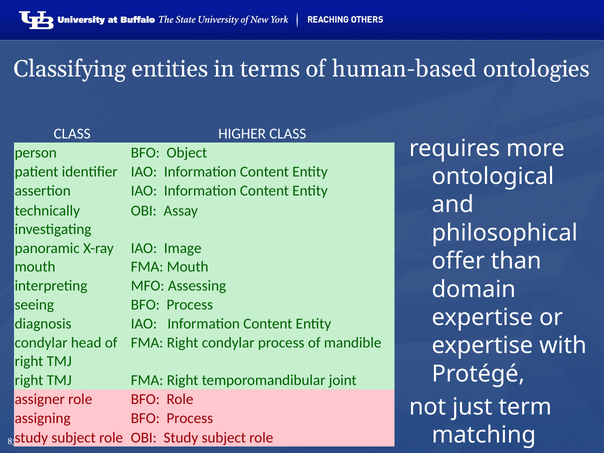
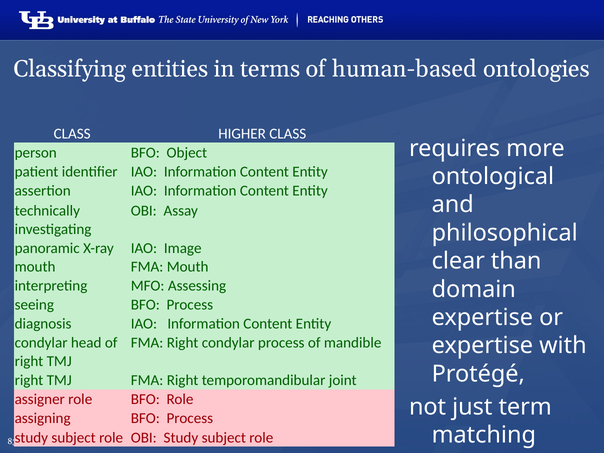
offer: offer -> clear (458, 261)
